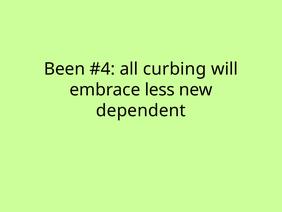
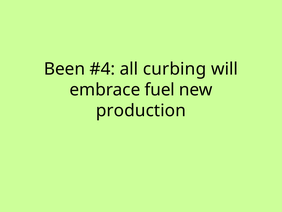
less: less -> fuel (160, 90)
dependent: dependent -> production (141, 110)
